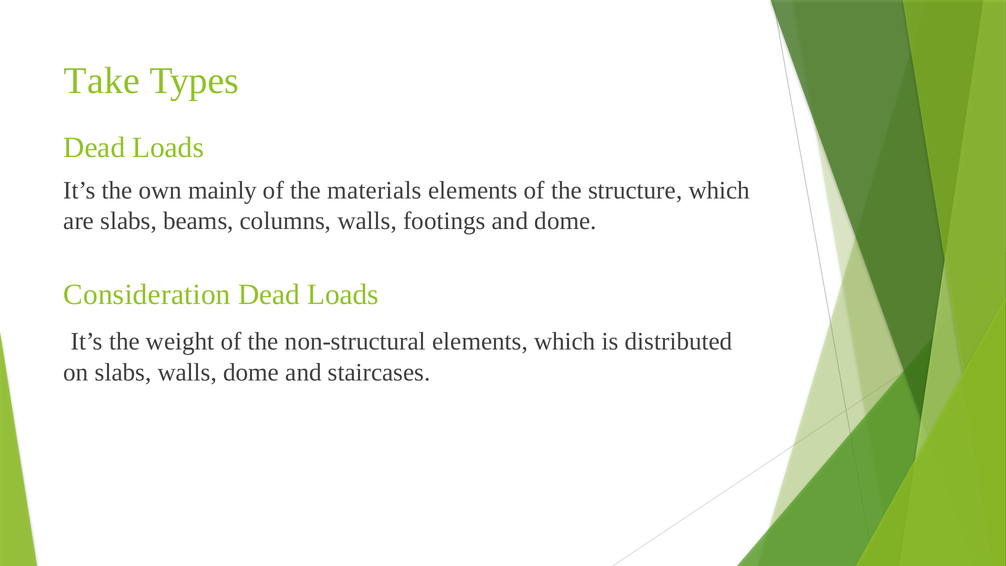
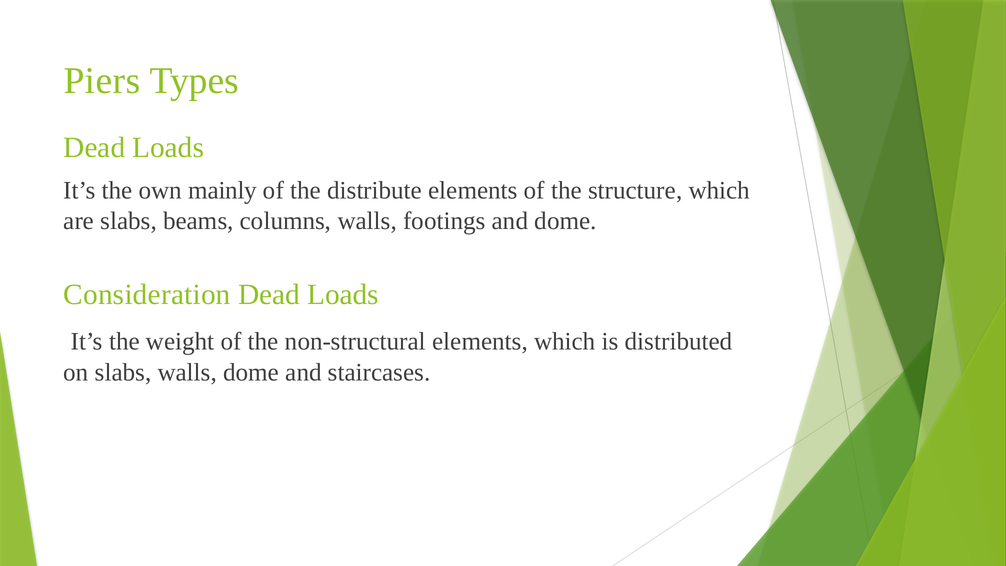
Take: Take -> Piers (102, 81)
materials: materials -> distribute (375, 191)
